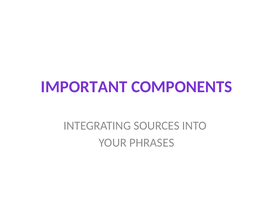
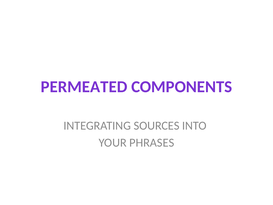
IMPORTANT: IMPORTANT -> PERMEATED (84, 87)
